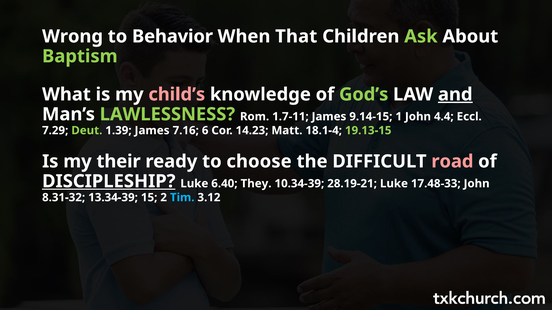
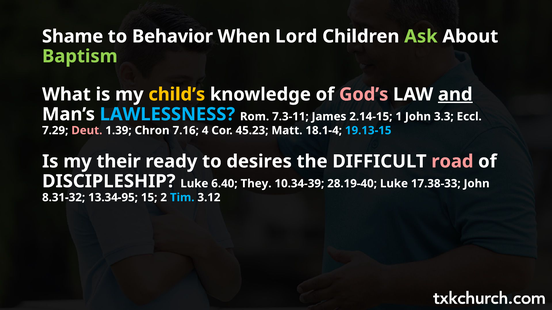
Wrong: Wrong -> Shame (73, 36)
That: That -> Lord (296, 36)
child’s colour: pink -> yellow (177, 95)
God’s colour: light green -> pink (364, 95)
LAWLESSNESS colour: light green -> light blue (167, 114)
1.7-11: 1.7-11 -> 7.3-11 (290, 117)
9.14-15: 9.14-15 -> 2.14-15 (371, 117)
4.4: 4.4 -> 3.3 (444, 117)
Deut colour: light green -> pink (87, 131)
1.39 James: James -> Chron (152, 131)
6: 6 -> 4 (205, 131)
14.23: 14.23 -> 45.23 (252, 131)
19.13-15 colour: light green -> light blue (368, 131)
choose: choose -> desires (259, 162)
DISCIPLESHIP underline: present -> none (109, 182)
28.19-21: 28.19-21 -> 28.19-40 (352, 184)
17.48-33: 17.48-33 -> 17.38-33 (436, 184)
13.34-39: 13.34-39 -> 13.34-95 (113, 198)
